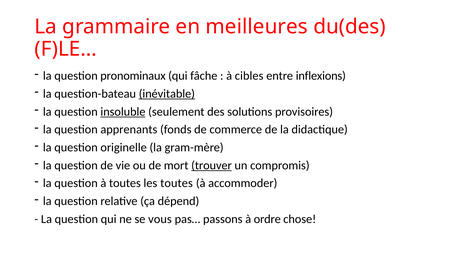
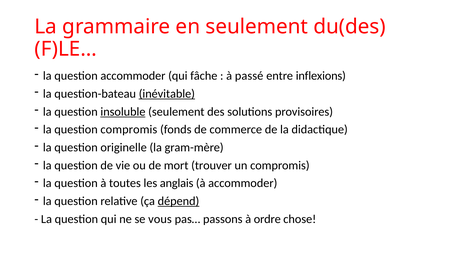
en meilleures: meilleures -> seulement (257, 27)
question pronominaux: pronominaux -> accommoder (133, 76)
cibles: cibles -> passé (249, 76)
question apprenants: apprenants -> compromis (129, 130)
trouver underline: present -> none (212, 166)
les toutes: toutes -> anglais (177, 183)
dépend underline: none -> present (178, 201)
